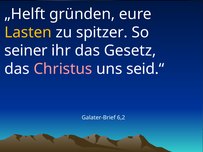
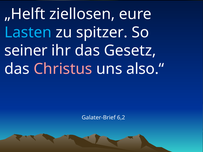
gründen: gründen -> ziellosen (82, 14)
Lasten colour: yellow -> light blue (28, 32)
seid.“: seid.“ -> also.“ (145, 69)
